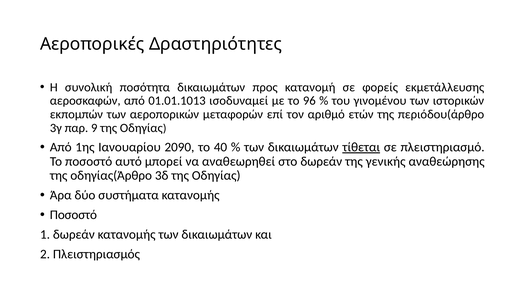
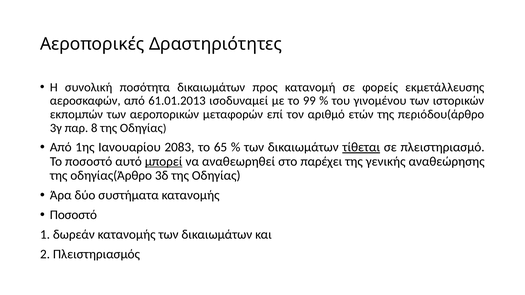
01.01.1013: 01.01.1013 -> 61.01.2013 (177, 101)
96: 96 -> 99 (309, 101)
9: 9 -> 8 (94, 128)
2090: 2090 -> 2083 (179, 147)
40: 40 -> 65 (220, 147)
μπορεί underline: none -> present (164, 162)
στο δωρεάν: δωρεάν -> παρέχει (321, 162)
